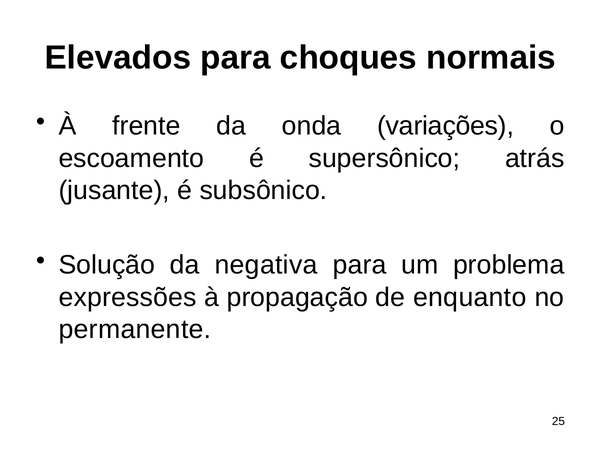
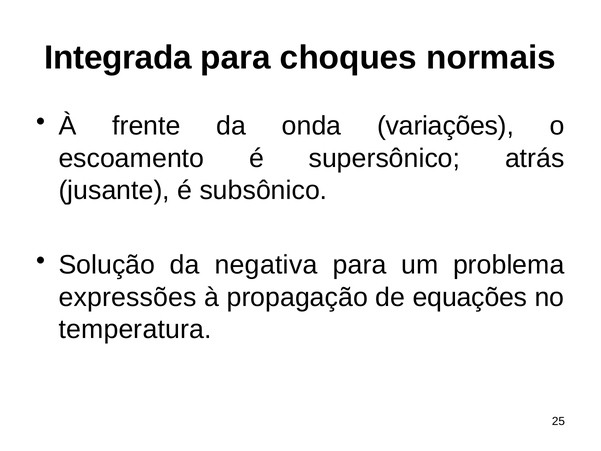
Elevados: Elevados -> Integrada (118, 58)
enquanto: enquanto -> equações (470, 297)
permanente: permanente -> temperatura (135, 329)
